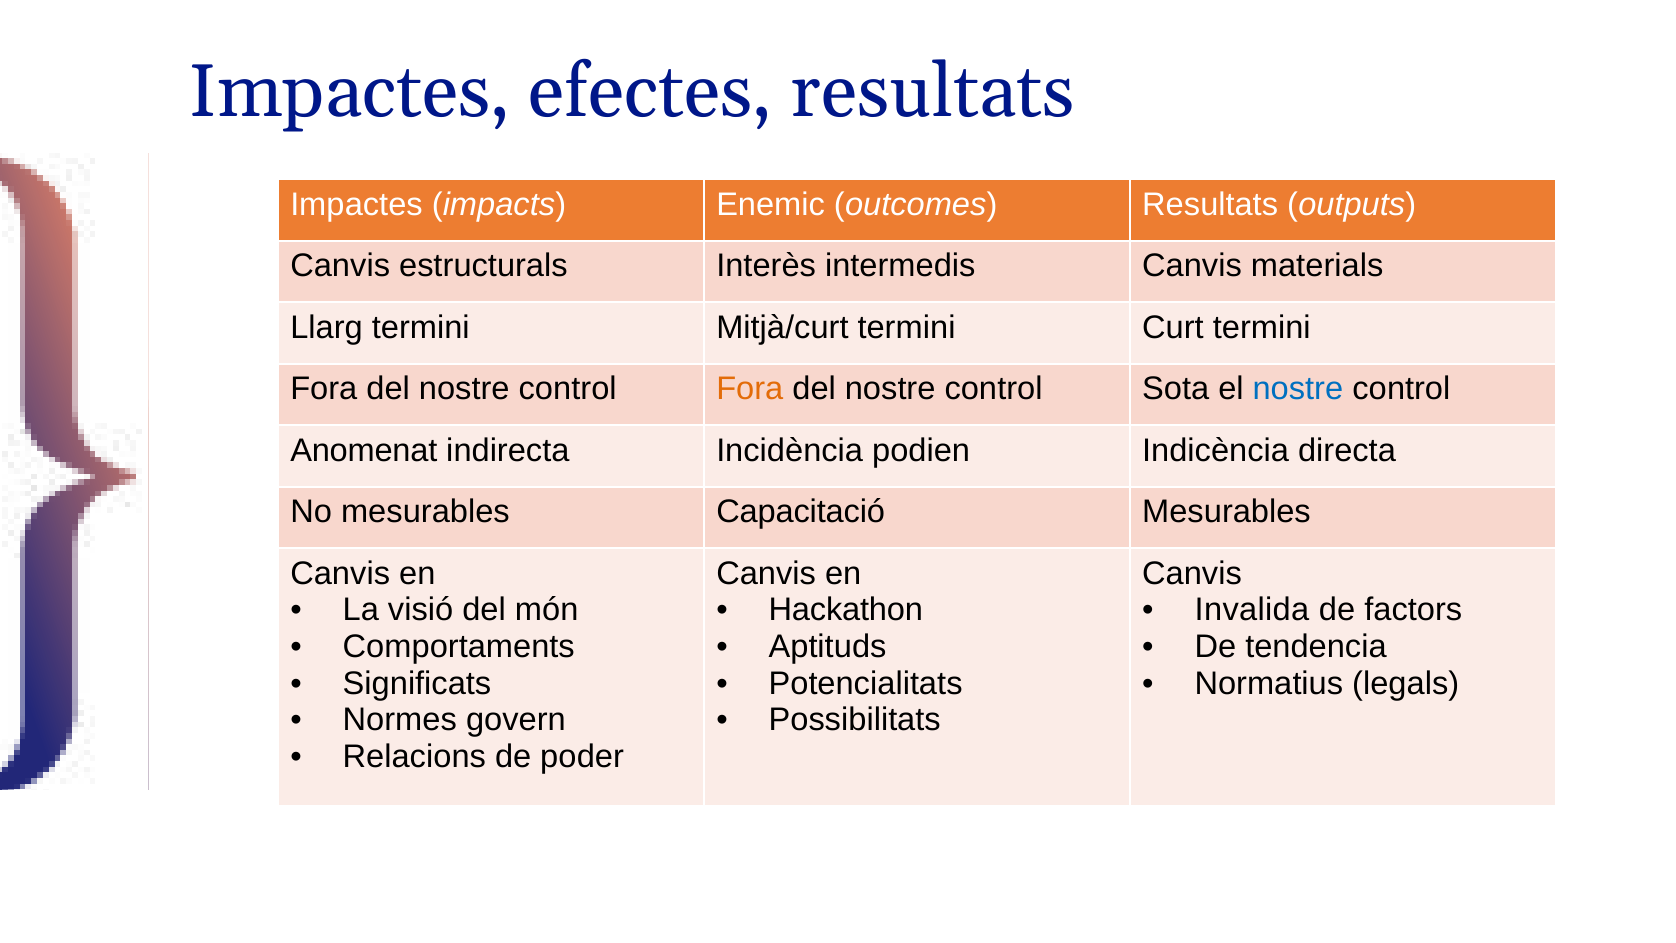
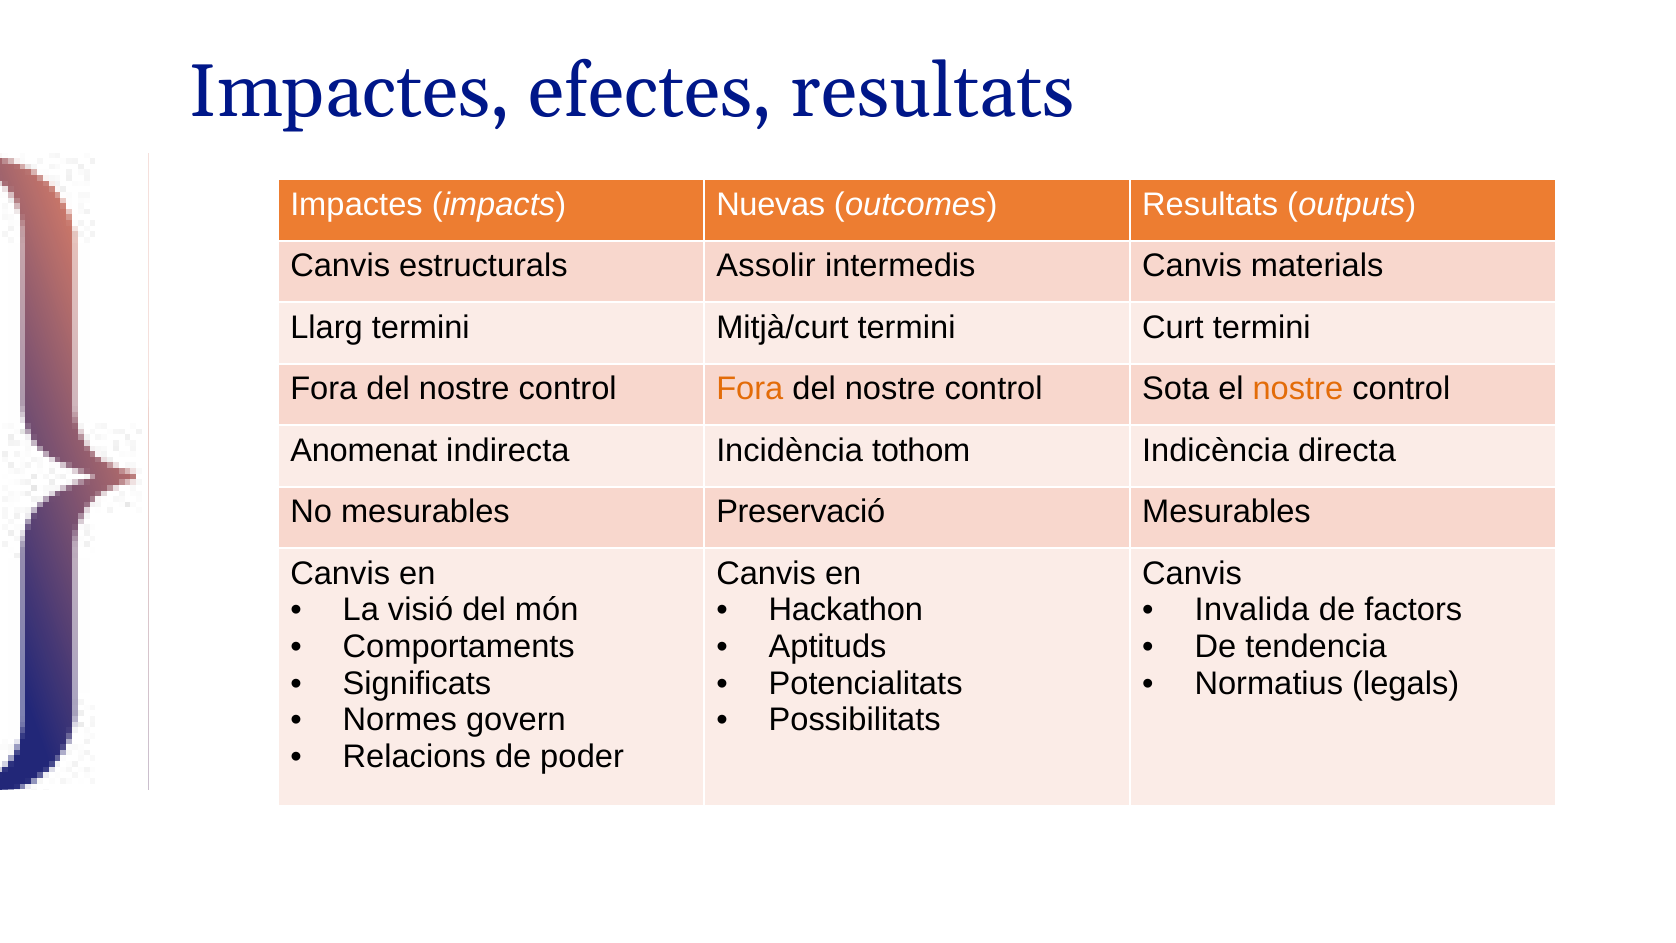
Enemic: Enemic -> Nuevas (771, 204)
Interès: Interès -> Assolir (766, 266)
nostre colour: blue -> orange (1298, 389)
podien: podien -> tothom (921, 450)
Capacitació: Capacitació -> Preservació (801, 512)
